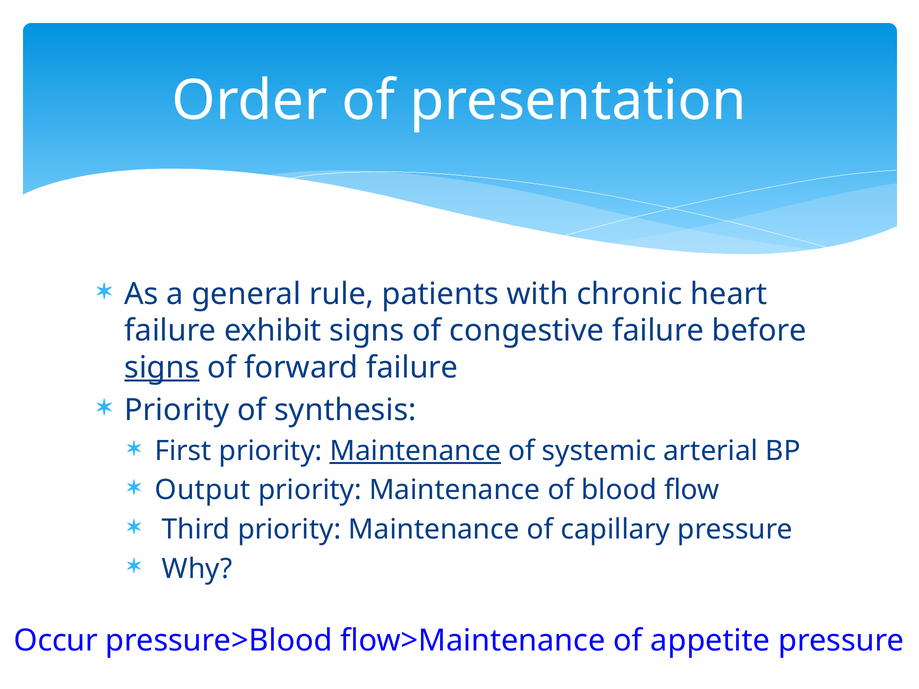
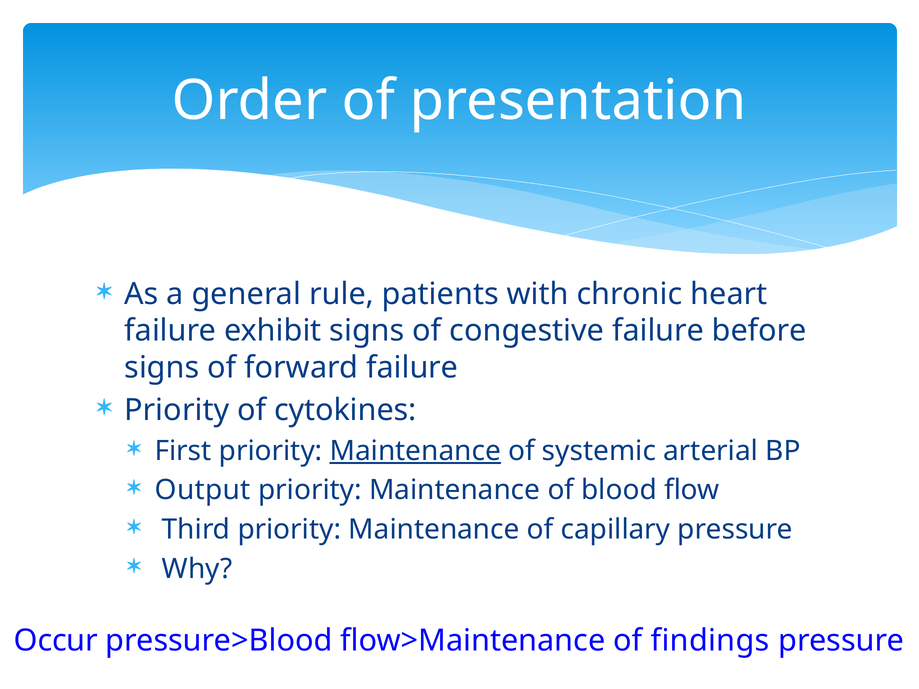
signs underline: present -> none (162, 368)
synthesis: synthesis -> cytokines (345, 410)
appetite: appetite -> findings (710, 641)
